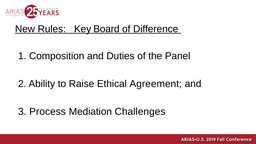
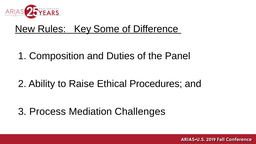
Board: Board -> Some (106, 29)
Agreement: Agreement -> Procedures (156, 84)
